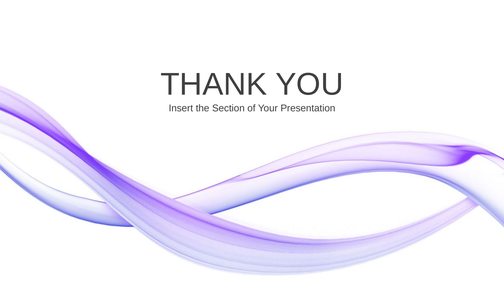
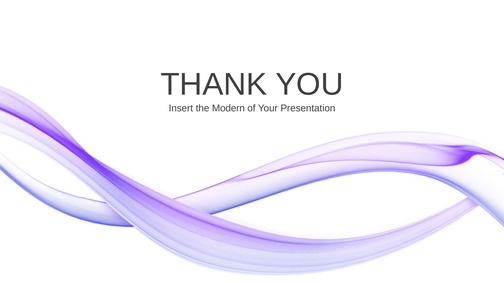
Section: Section -> Modern (228, 109)
